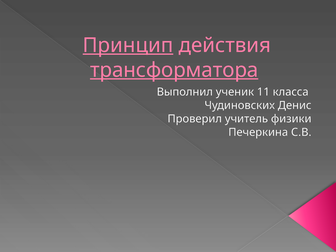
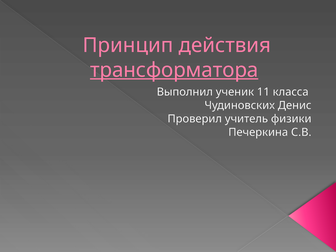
Принцип underline: present -> none (128, 45)
